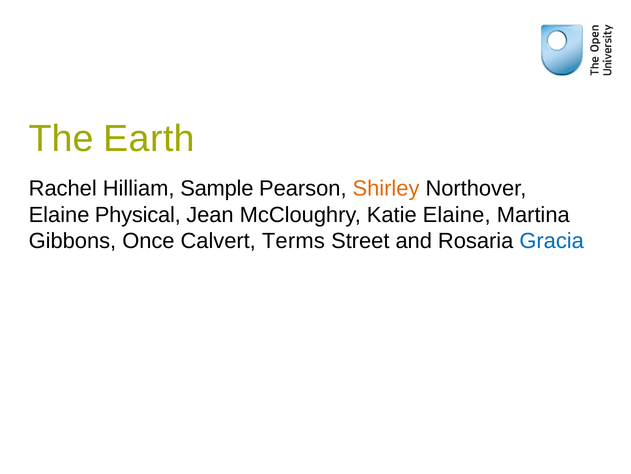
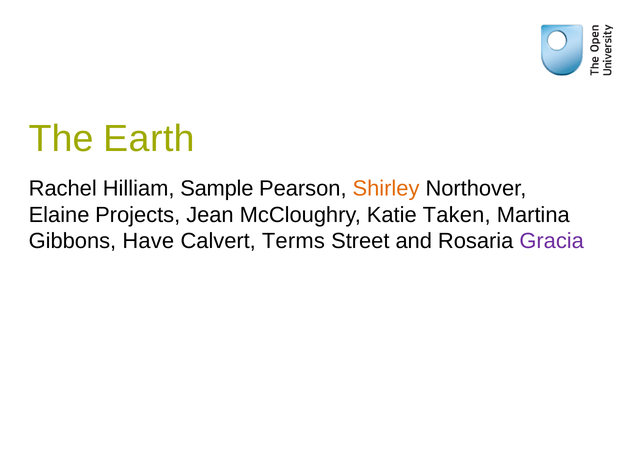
Physical: Physical -> Projects (138, 215)
Katie Elaine: Elaine -> Taken (457, 215)
Once: Once -> Have (148, 241)
Gracia colour: blue -> purple (552, 241)
